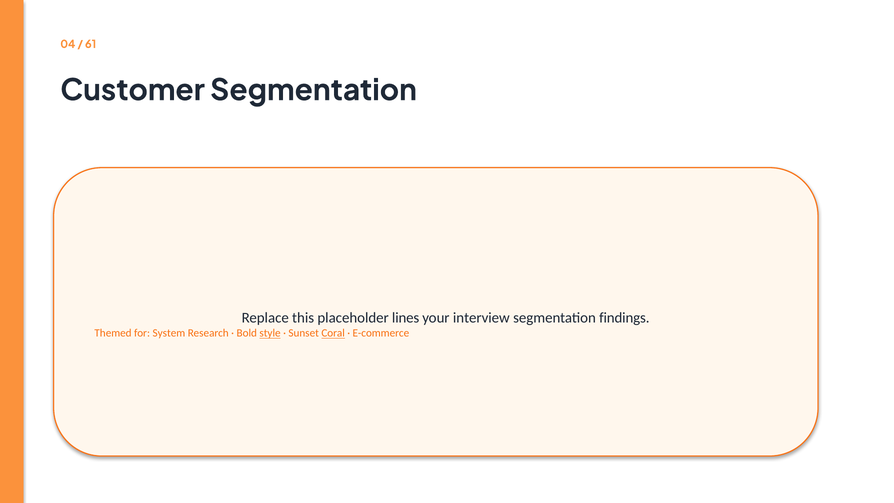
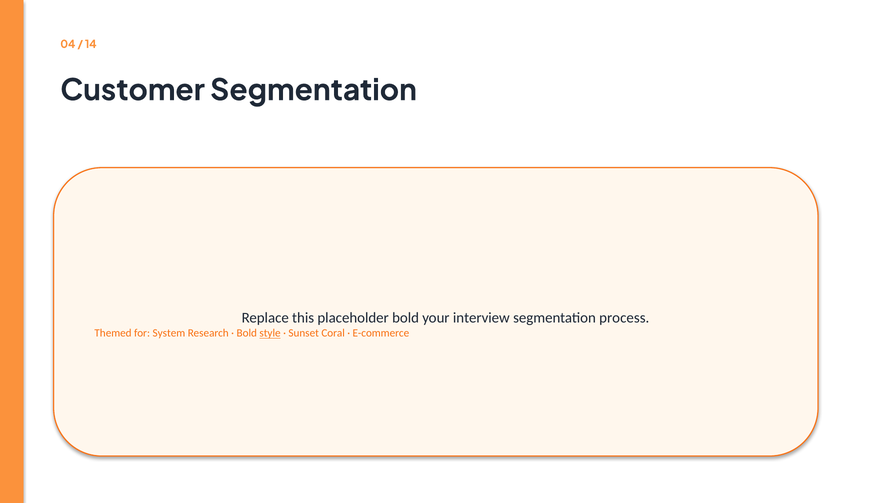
61: 61 -> 14 (91, 44)
placeholder lines: lines -> bold (406, 318)
findings: findings -> process (624, 318)
Coral underline: present -> none (333, 333)
